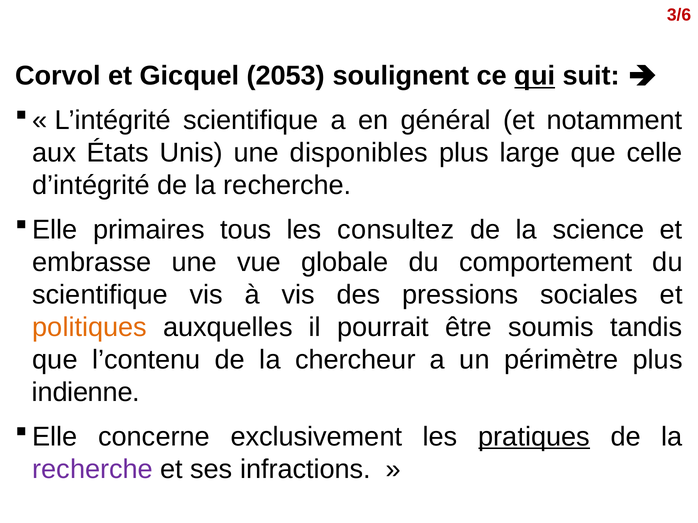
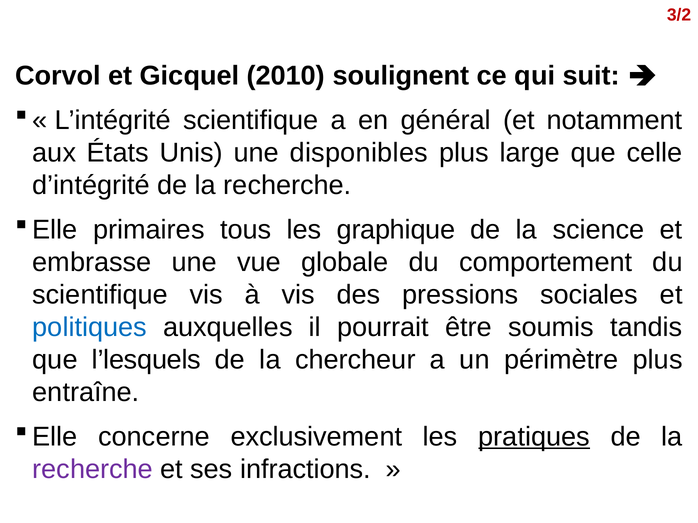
3/6: 3/6 -> 3/2 (679, 15)
2053: 2053 -> 2010 (286, 76)
qui underline: present -> none (535, 76)
consultez: consultez -> graphique (396, 230)
politiques colour: orange -> blue (90, 328)
l’contenu: l’contenu -> l’lesquels (146, 360)
indienne: indienne -> entraîne (86, 393)
